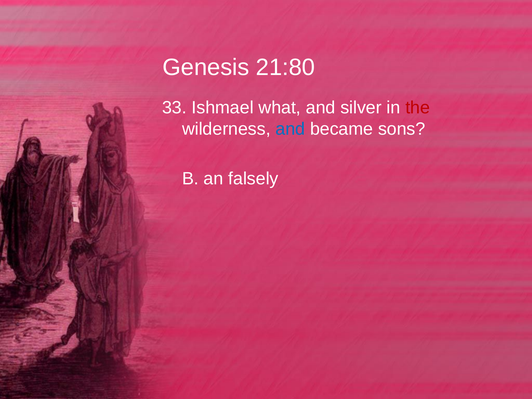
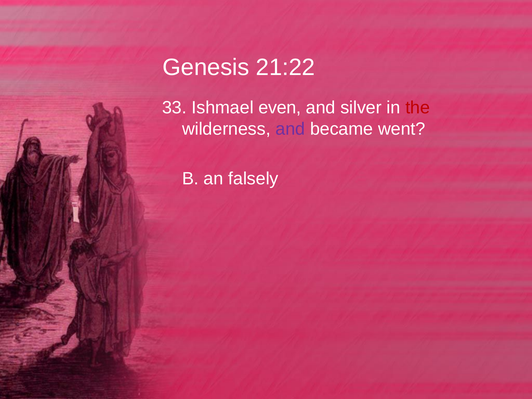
21:80: 21:80 -> 21:22 (285, 67)
what: what -> even (280, 108)
and colour: blue -> purple (290, 129)
sons: sons -> went (402, 129)
